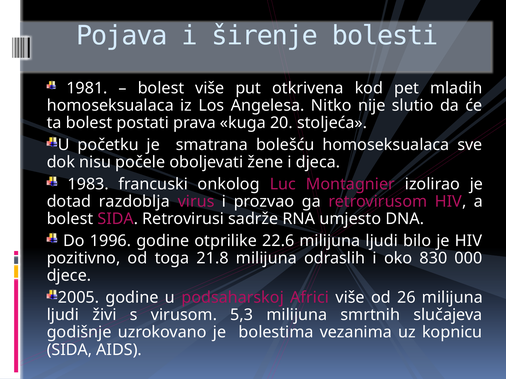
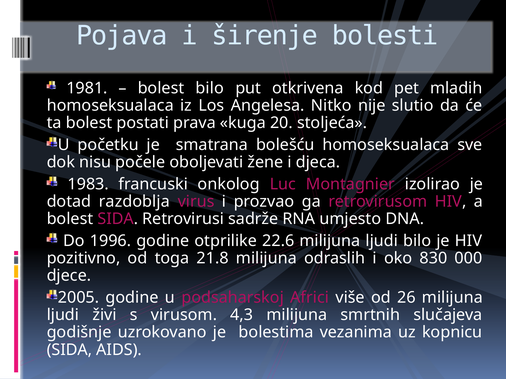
bolest više: više -> bilo (210, 88)
5,3: 5,3 -> 4,3 (242, 315)
